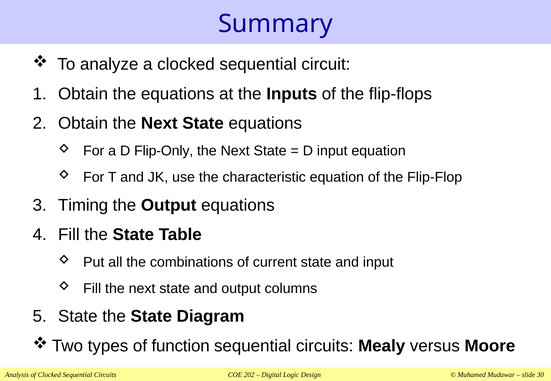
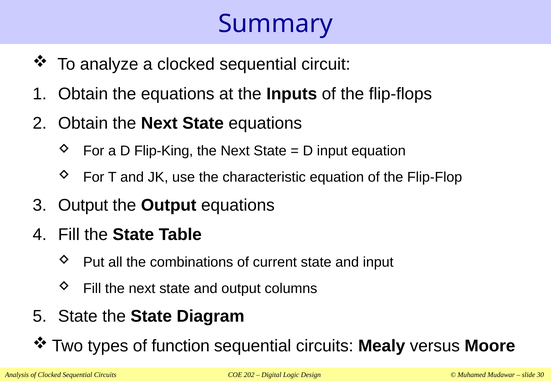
Flip-Only: Flip-Only -> Flip-King (164, 151)
Timing: Timing -> Output (83, 205)
